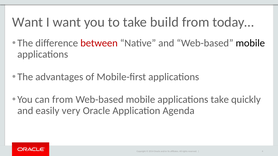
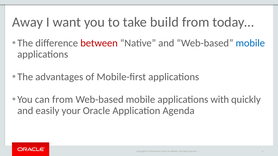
Want: Want -> Away (28, 22)
mobile colour: black -> blue (250, 43)
applications take: take -> with (220, 100)
very: very -> your (71, 111)
